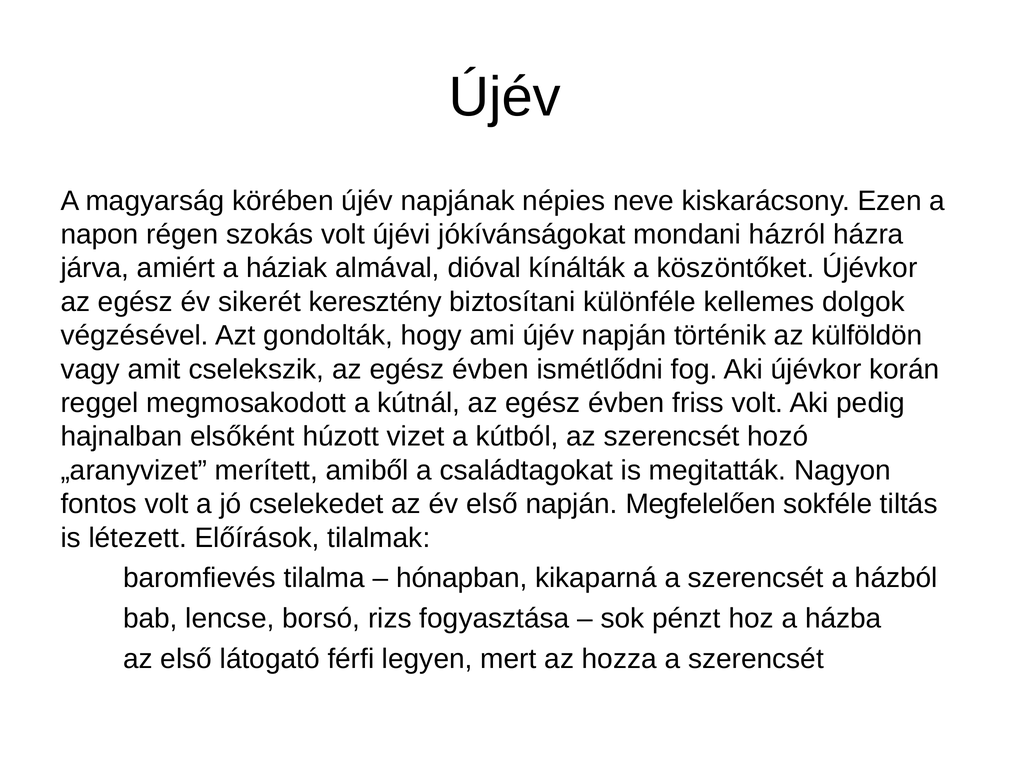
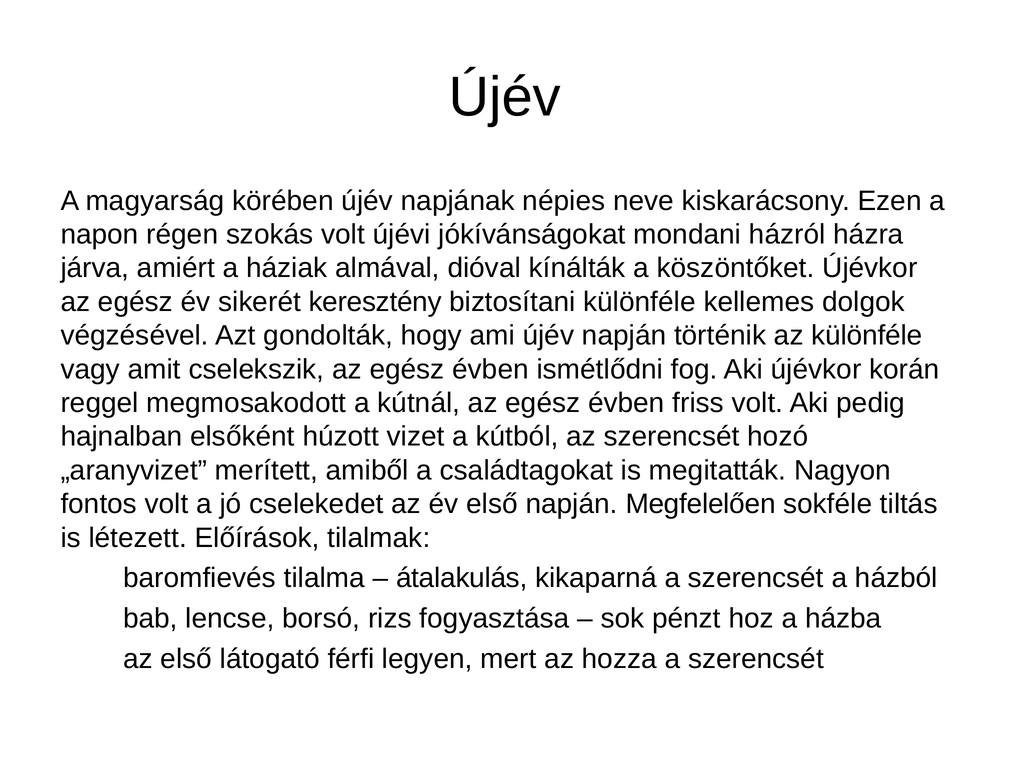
az külföldön: külföldön -> különféle (867, 335)
hónapban: hónapban -> átalakulás (462, 578)
